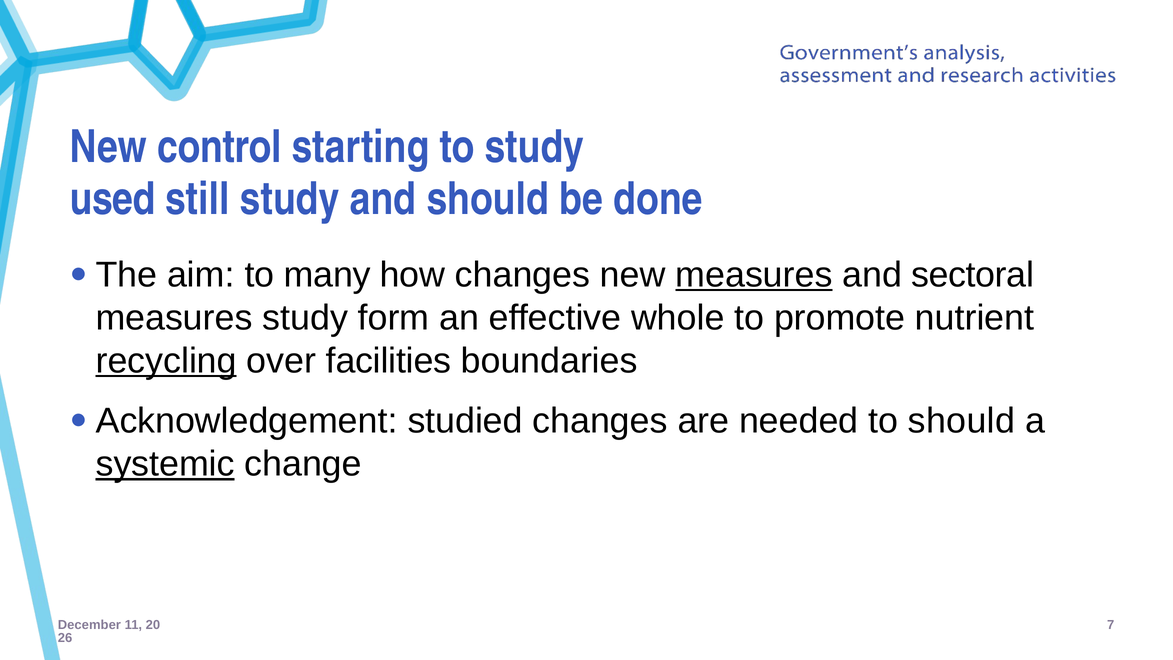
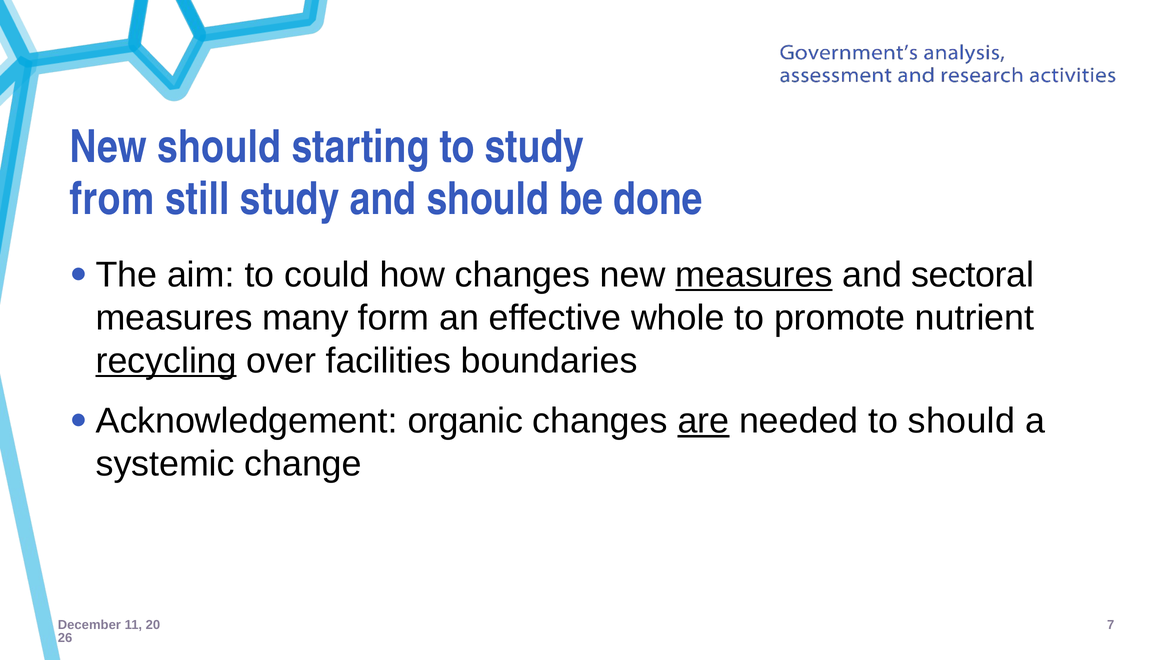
New control: control -> should (219, 147)
used: used -> from (112, 199)
many: many -> could (327, 275)
measures study: study -> many (305, 318)
studied: studied -> organic (465, 421)
are underline: none -> present (703, 421)
systemic underline: present -> none (165, 464)
